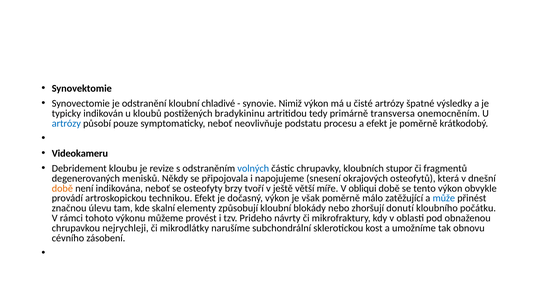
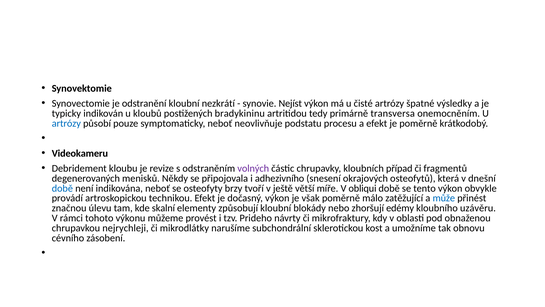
chladivé: chladivé -> nezkrátí (218, 103)
Nimiž: Nimiž -> Nejíst (290, 103)
volných colour: blue -> purple (253, 168)
stupor: stupor -> případ (399, 168)
napojujeme: napojujeme -> adhezivního (280, 178)
době colour: orange -> blue (62, 188)
donutí: donutí -> edémy (400, 208)
počátku: počátku -> uzávěru (478, 208)
